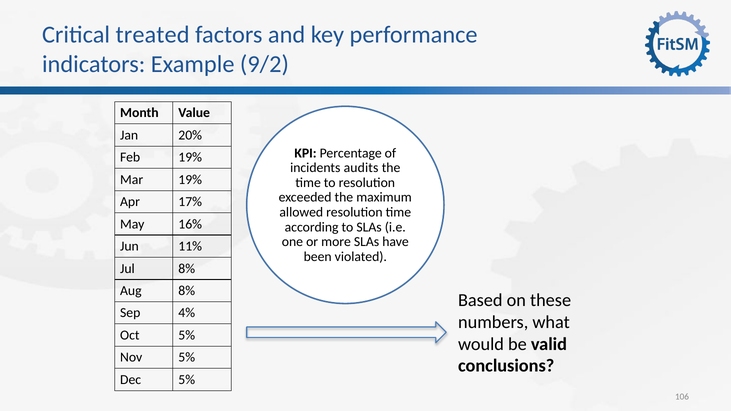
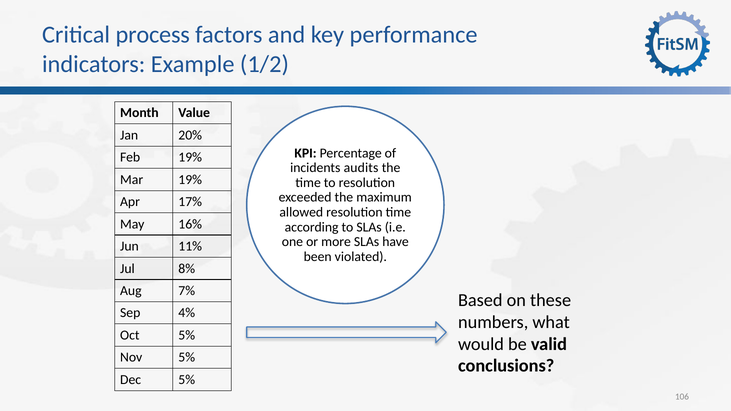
treated: treated -> process (153, 35)
9/2: 9/2 -> 1/2 (264, 64)
Aug 8%: 8% -> 7% (187, 291)
